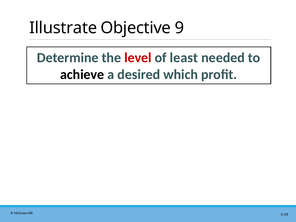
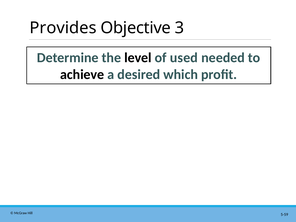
Illustrate: Illustrate -> Provides (63, 28)
9: 9 -> 3 (179, 28)
level colour: red -> black (138, 58)
least: least -> used (184, 58)
